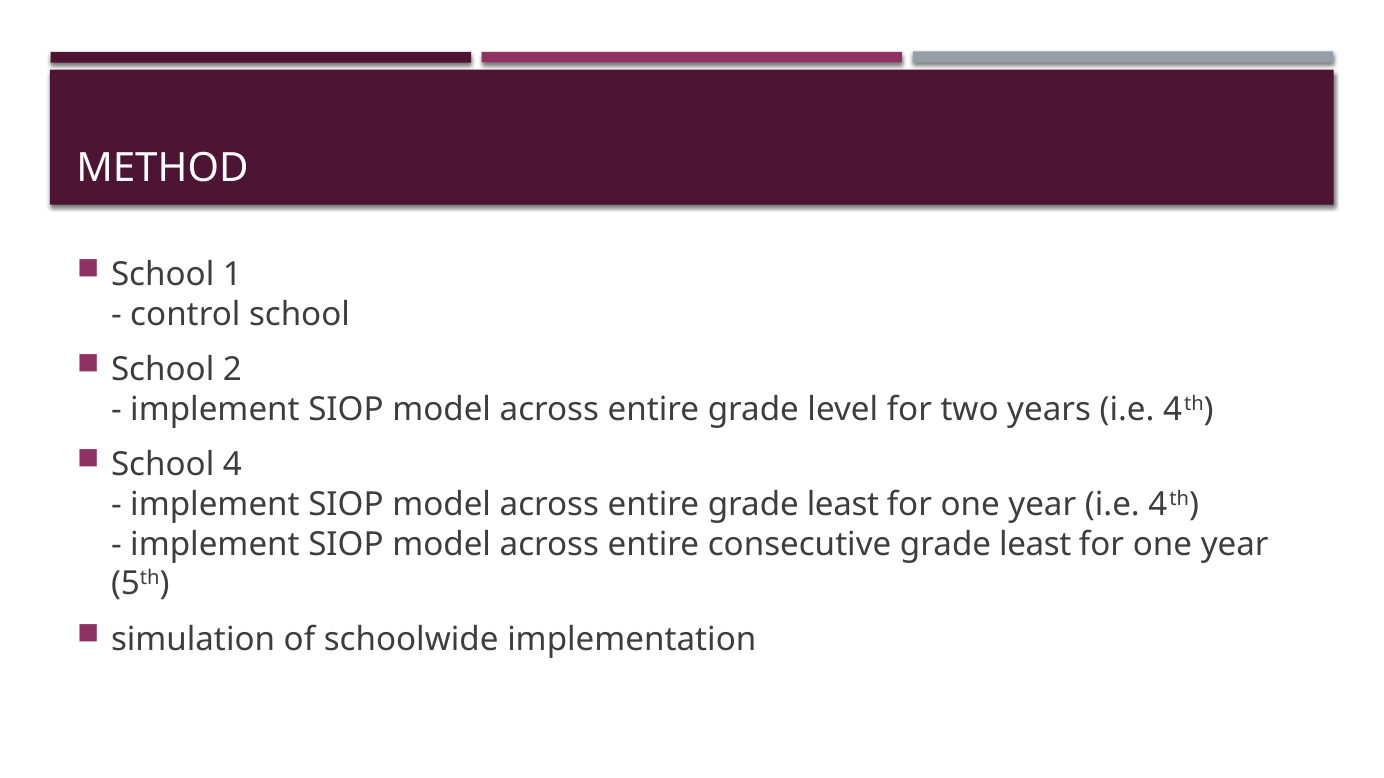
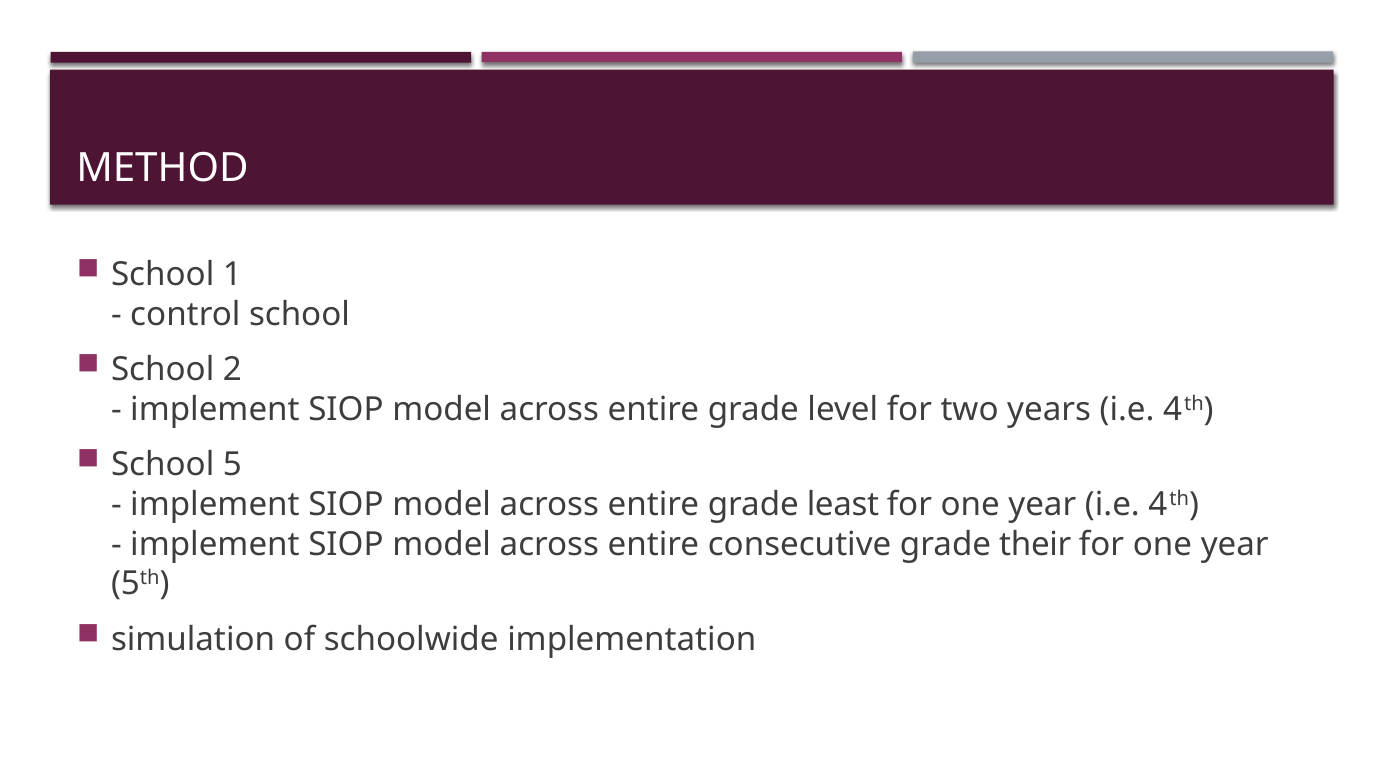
4: 4 -> 5 (232, 465)
consecutive grade least: least -> their (1035, 545)
